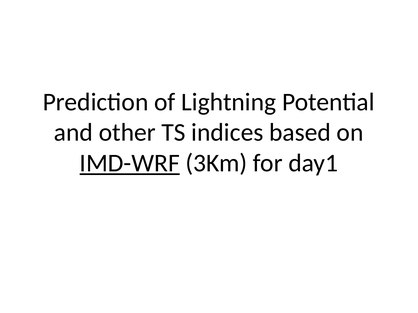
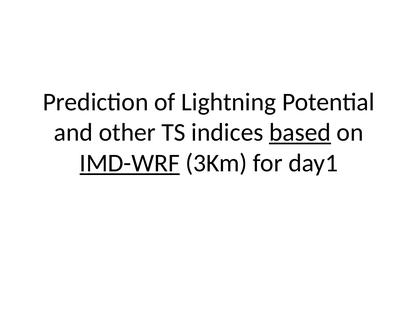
based underline: none -> present (300, 133)
